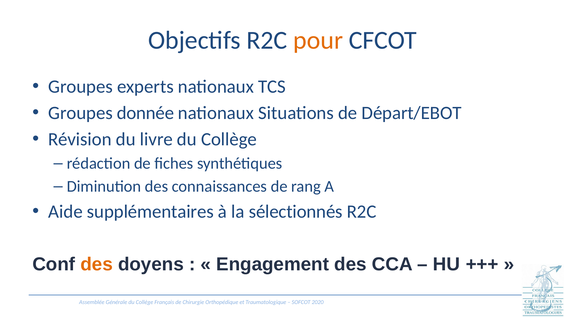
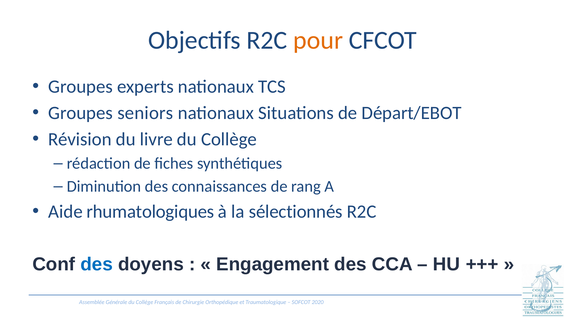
donnée: donnée -> seniors (145, 113)
supplémentaires: supplémentaires -> rhumatologiques (150, 212)
des colour: orange -> blue (97, 264)
